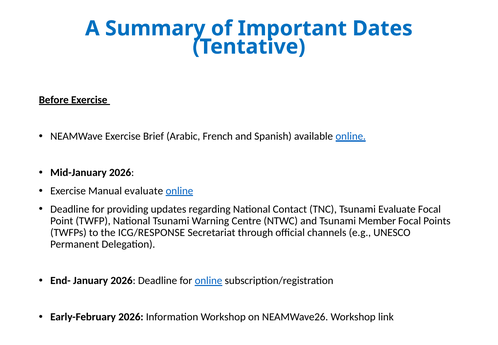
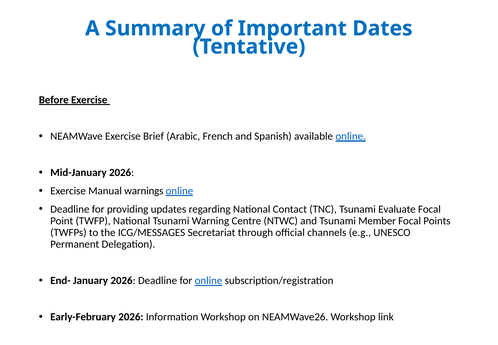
Manual evaluate: evaluate -> warnings (144, 191)
ICG/RESPONSE: ICG/RESPONSE -> ICG/MESSAGES (152, 232)
